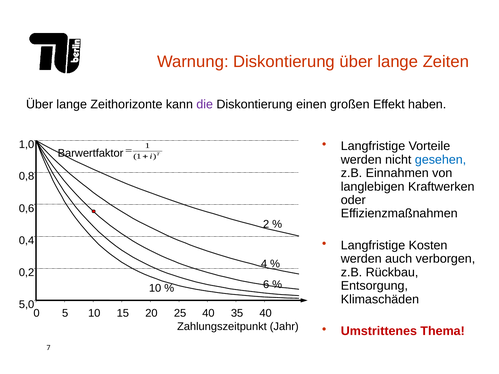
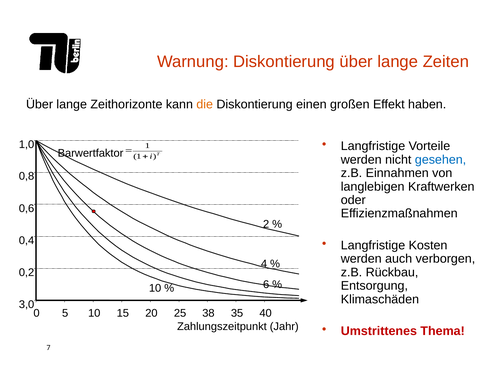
die colour: purple -> orange (205, 104)
5,0: 5,0 -> 3,0 (27, 305)
25 40: 40 -> 38 (208, 313)
